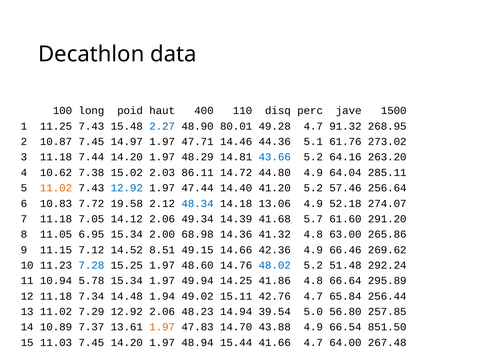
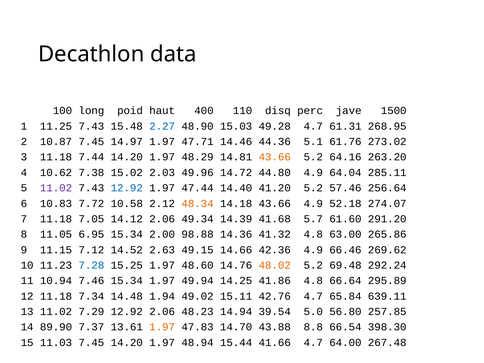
80.01: 80.01 -> 15.03 (236, 126)
91.32: 91.32 -> 61.31 (345, 126)
43.66 colour: blue -> orange (275, 157)
86.11: 86.11 -> 49.96 (198, 173)
11.02 colour: orange -> purple (56, 188)
19.58: 19.58 -> 10.58 (127, 203)
48.34 colour: blue -> orange (198, 203)
14.18 13.06: 13.06 -> 43.66 (275, 203)
68.98: 68.98 -> 98.88 (198, 234)
8.51: 8.51 -> 2.63 (162, 250)
48.02 colour: blue -> orange (275, 265)
51.48: 51.48 -> 69.48 (345, 265)
5.78: 5.78 -> 7.46 (91, 281)
256.44: 256.44 -> 639.11 (387, 296)
10.89: 10.89 -> 89.90 (56, 327)
43.88 4.9: 4.9 -> 8.8 (313, 327)
851.50: 851.50 -> 398.30 (387, 327)
